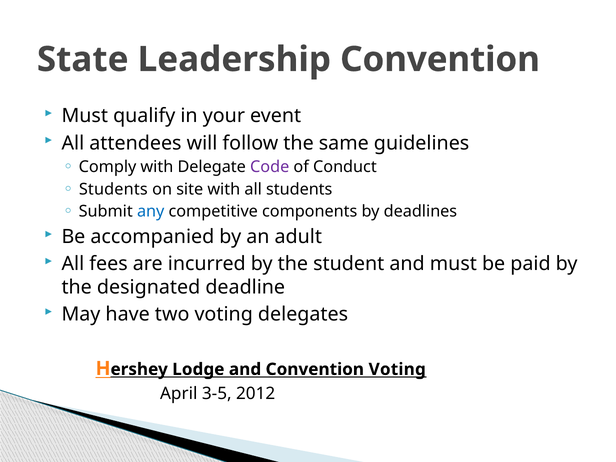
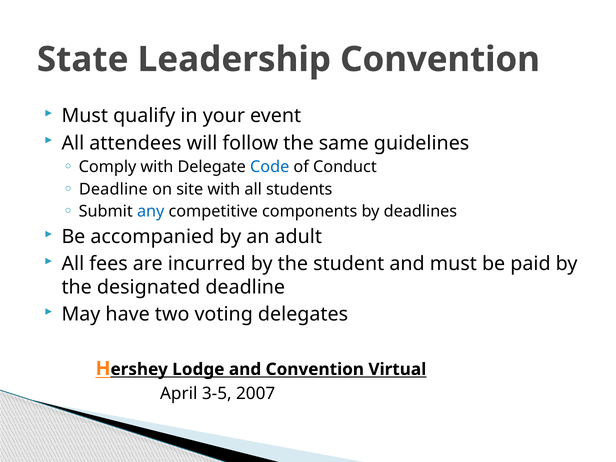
Code colour: purple -> blue (270, 167)
Students: Students -> Deadline (113, 189)
Convention Voting: Voting -> Virtual (397, 369)
2012: 2012 -> 2007 (256, 394)
